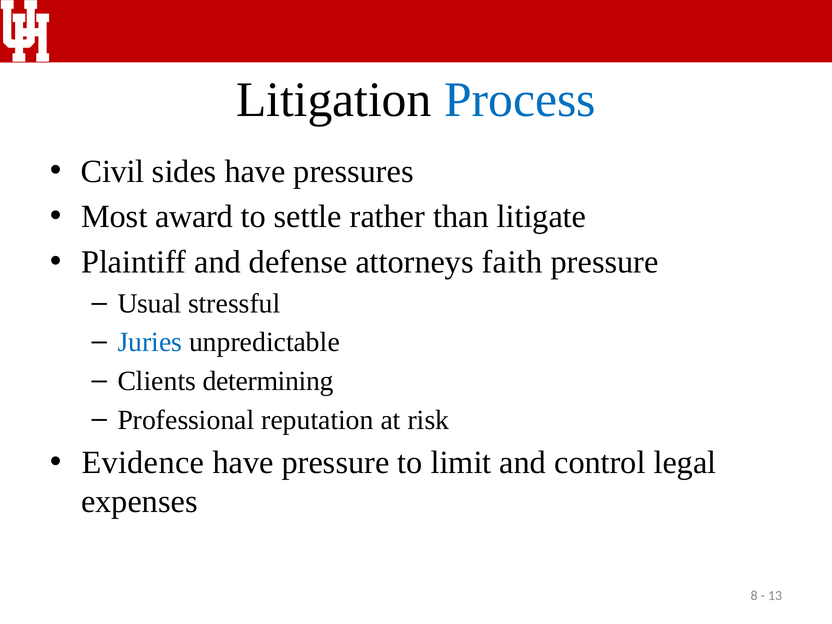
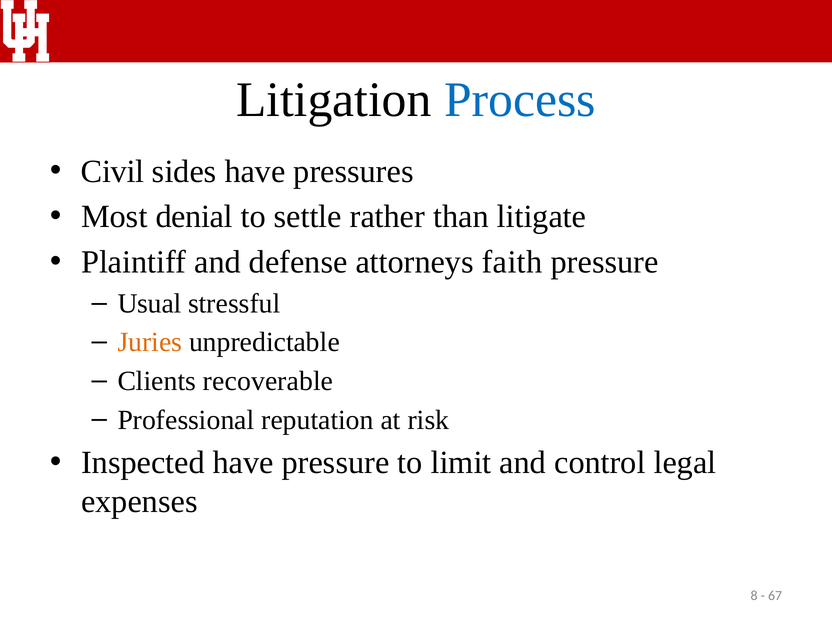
award: award -> denial (194, 217)
Juries colour: blue -> orange (150, 342)
determining: determining -> recoverable (268, 381)
Evidence: Evidence -> Inspected (143, 463)
13: 13 -> 67 (775, 596)
